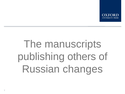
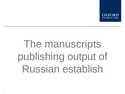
others: others -> output (82, 56)
changes: changes -> establish (83, 69)
